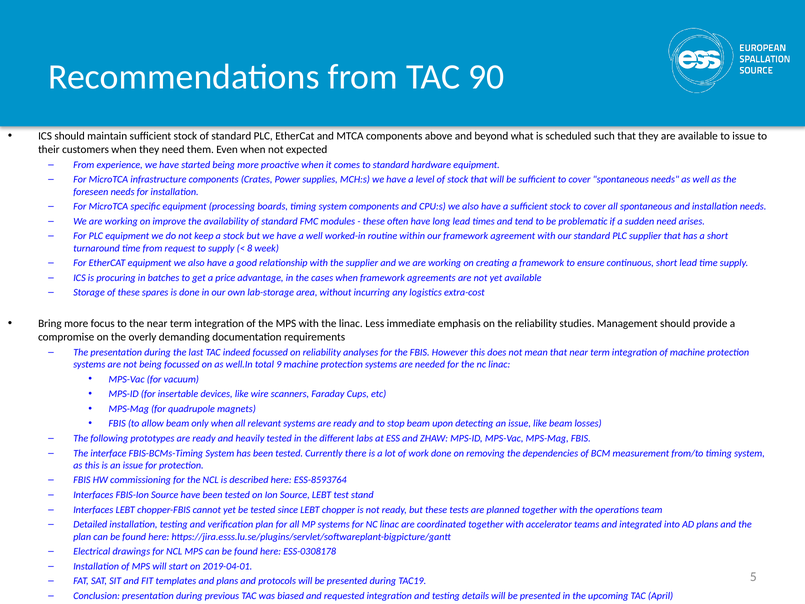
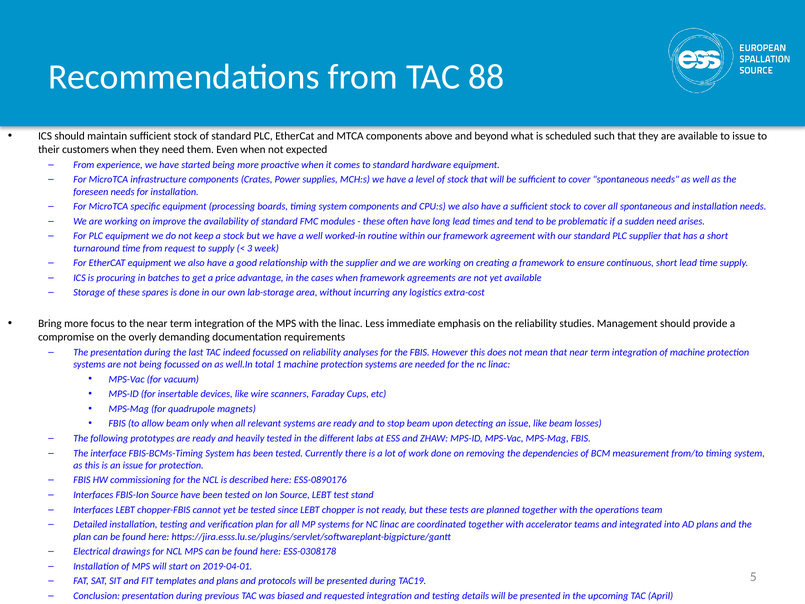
90: 90 -> 88 (486, 77)
8: 8 -> 3 (250, 248)
9: 9 -> 1 (279, 364)
ESS-8593764: ESS-8593764 -> ESS-0890176 (320, 480)
